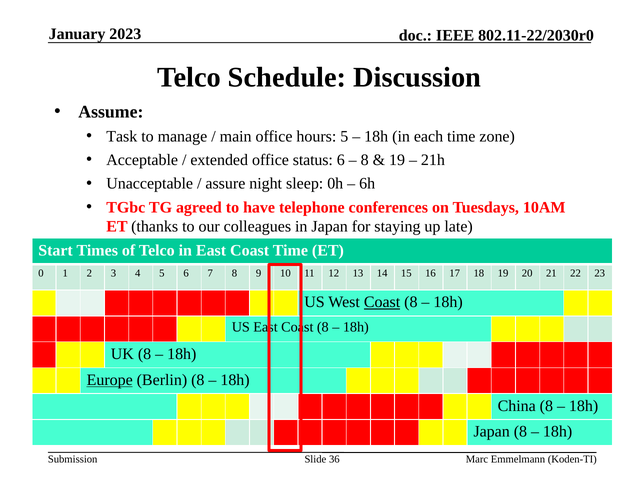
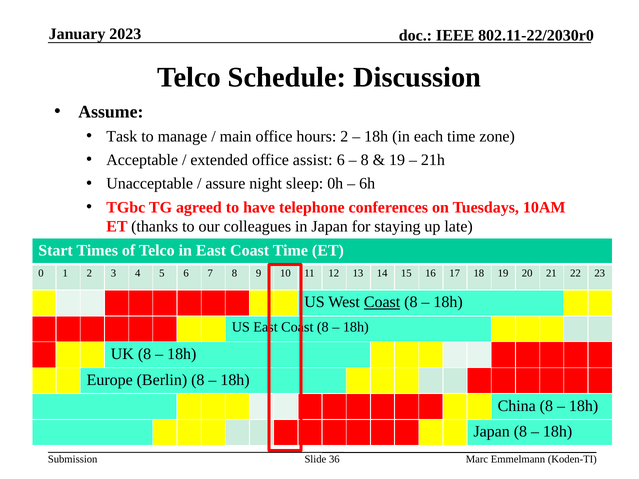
hours 5: 5 -> 2 (344, 137)
status: status -> assist (313, 160)
Europe underline: present -> none (110, 380)
